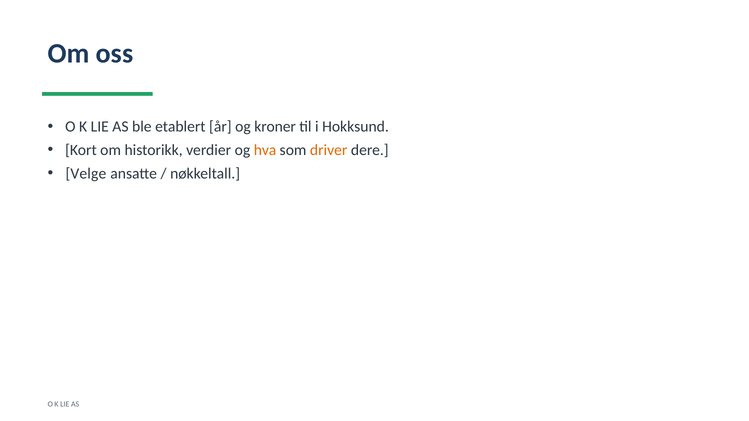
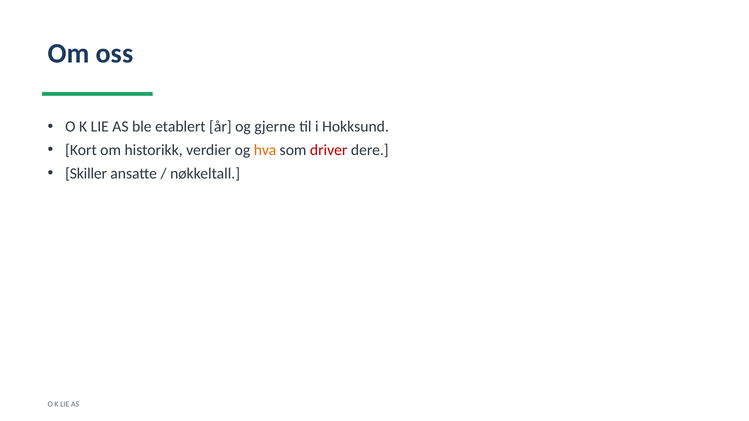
kroner: kroner -> gjerne (275, 127)
driver colour: orange -> red (329, 150)
Velge: Velge -> Skiller (86, 174)
